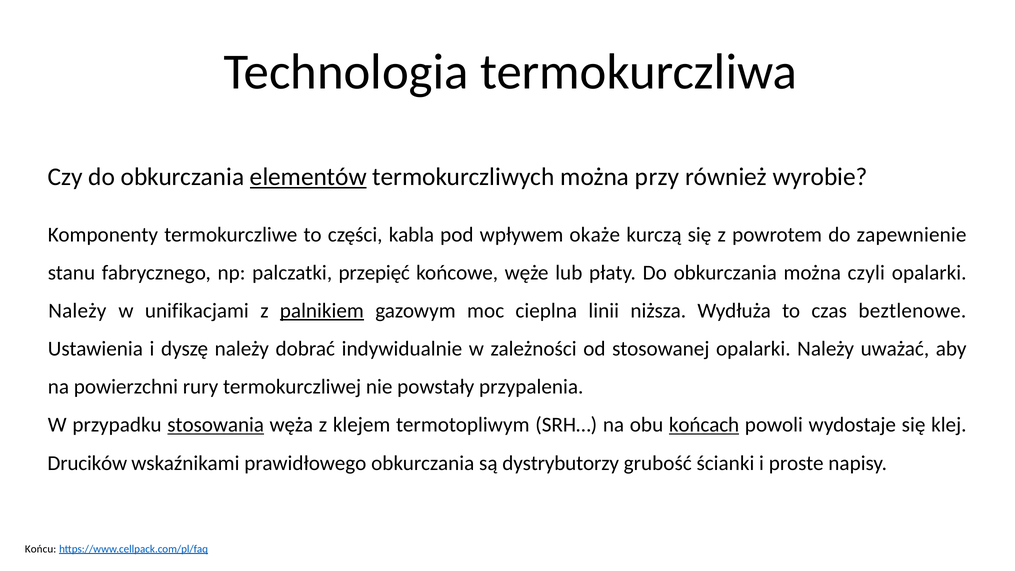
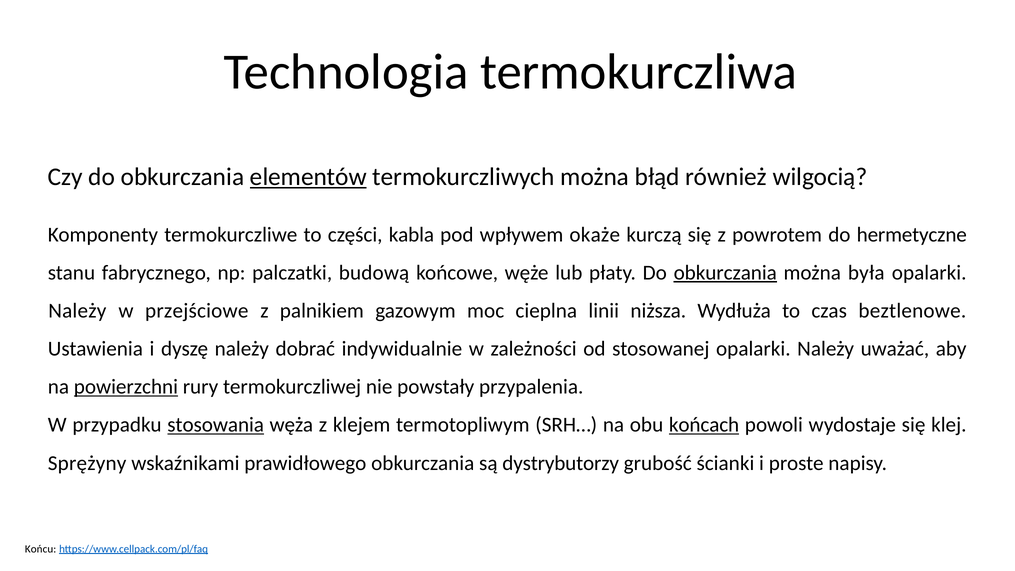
przy: przy -> błąd (657, 177)
wyrobie: wyrobie -> wilgocią (820, 177)
zapewnienie: zapewnienie -> hermetyczne (912, 235)
przepięć: przepięć -> budową (374, 273)
obkurczania underline: none -> present (725, 273)
czyli: czyli -> była (866, 273)
unifikacjami: unifikacjami -> przejściowe (197, 311)
palnikiem underline: present -> none (322, 311)
powierzchni underline: none -> present (126, 387)
Drucików: Drucików -> Sprężyny (87, 463)
